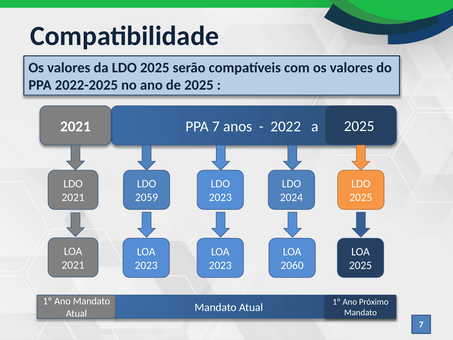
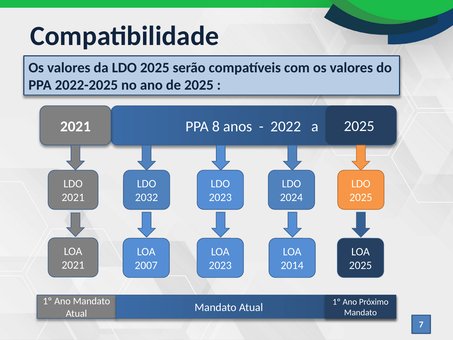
PPA 7: 7 -> 8 (216, 126)
2059: 2059 -> 2032 (147, 197)
2023: 2023 -> 2007 (146, 265)
2060: 2060 -> 2014 (292, 265)
